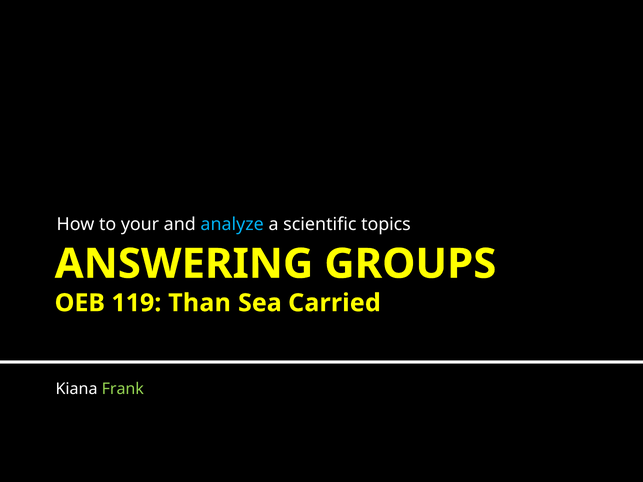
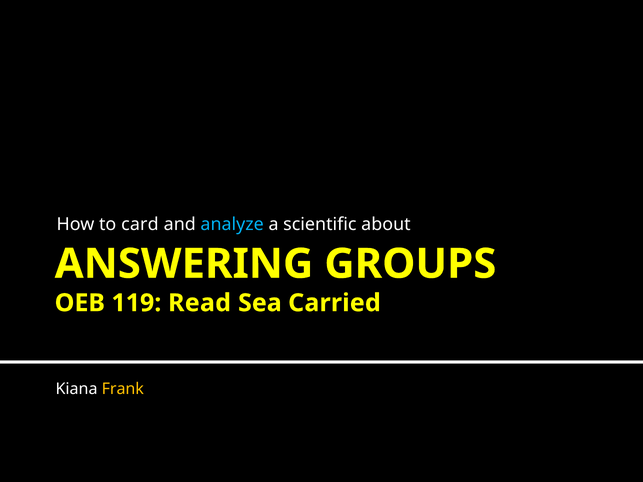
your: your -> card (140, 225)
topics: topics -> about (386, 225)
Than: Than -> Read (200, 303)
Frank colour: light green -> yellow (123, 389)
